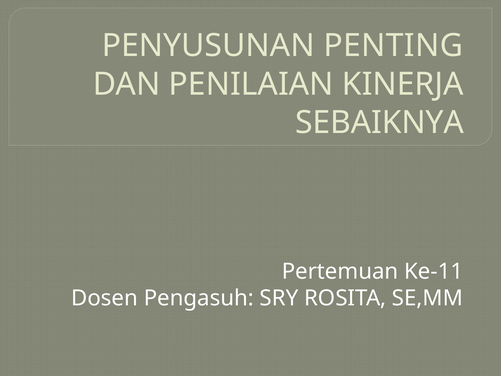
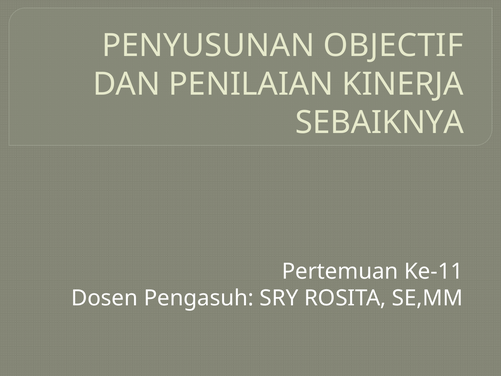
PENTING: PENTING -> OBJECTIF (393, 46)
